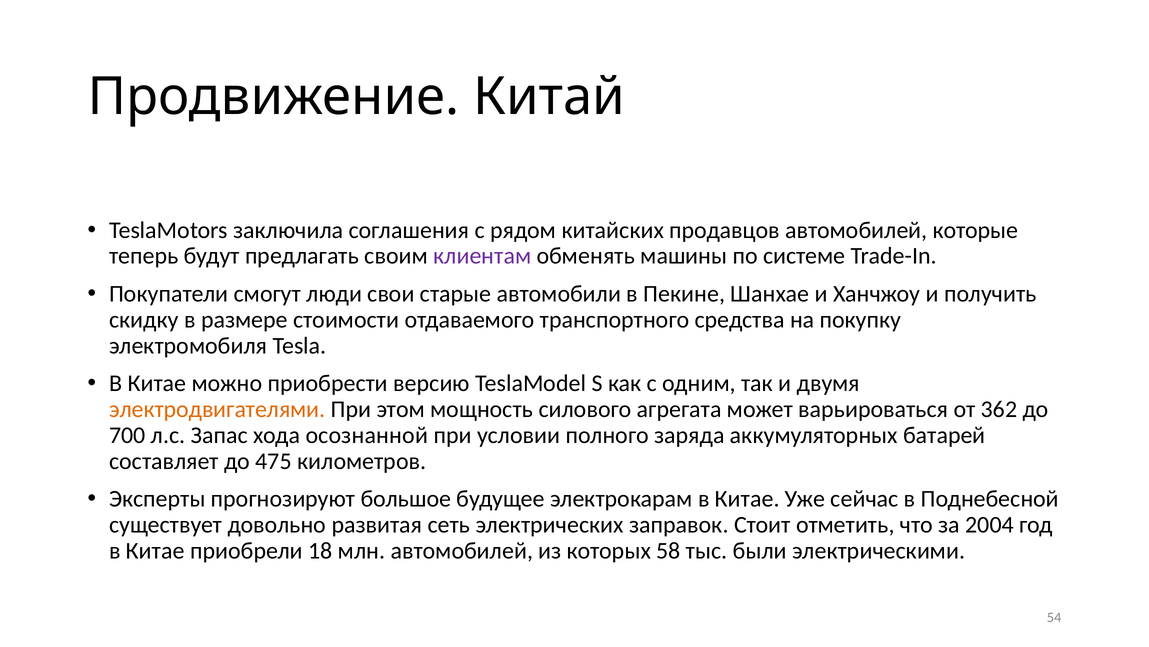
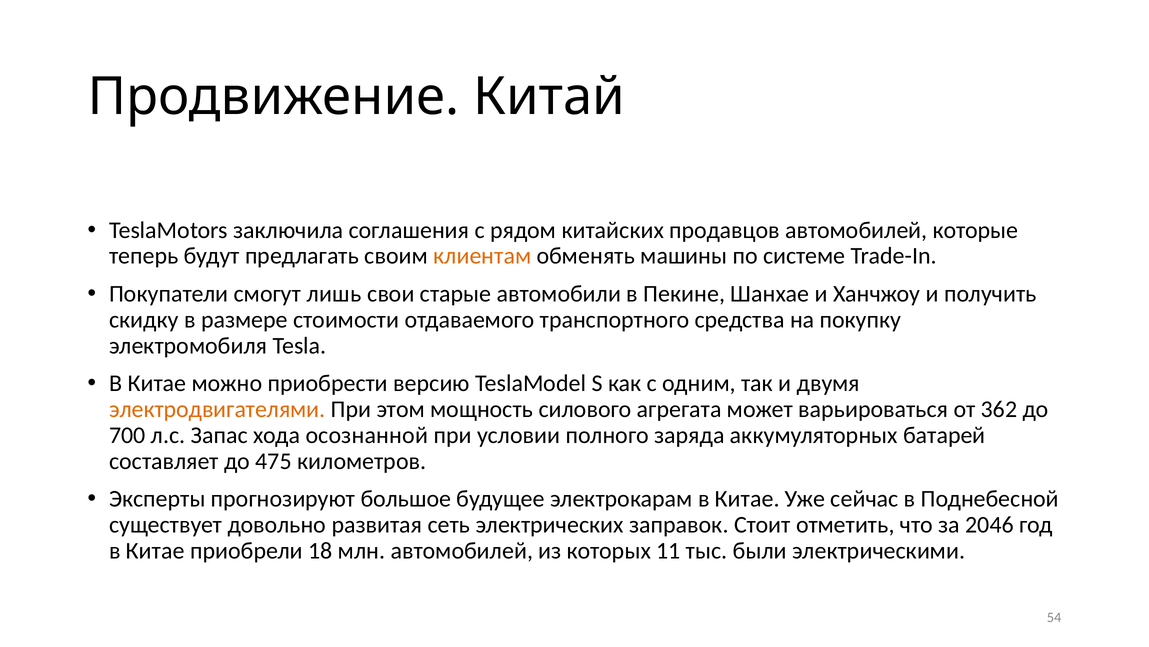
клиентам colour: purple -> orange (482, 256)
люди: люди -> лишь (334, 294)
2004: 2004 -> 2046 (990, 524)
58: 58 -> 11 (668, 550)
